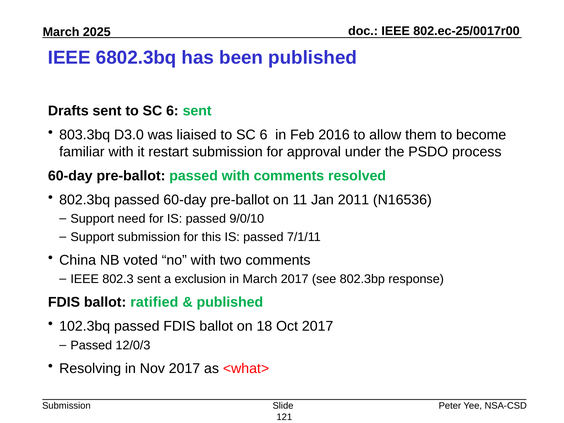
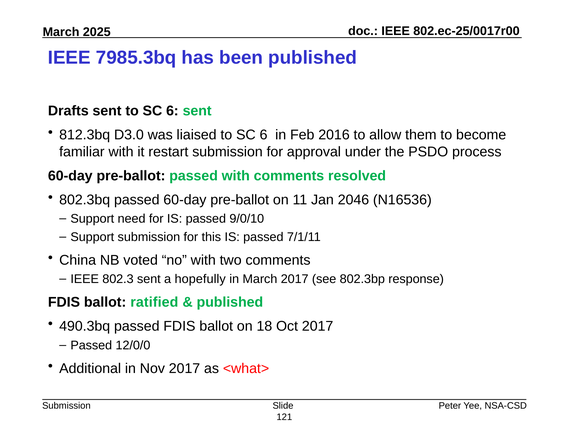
6802.3bq: 6802.3bq -> 7985.3bq (136, 58)
803.3bq: 803.3bq -> 812.3bq (85, 135)
2011: 2011 -> 2046 (353, 200)
exclusion: exclusion -> hopefully (200, 279)
102.3bq: 102.3bq -> 490.3bq (85, 326)
12/0/3: 12/0/3 -> 12/0/0 (133, 345)
Resolving: Resolving -> Additional (90, 368)
